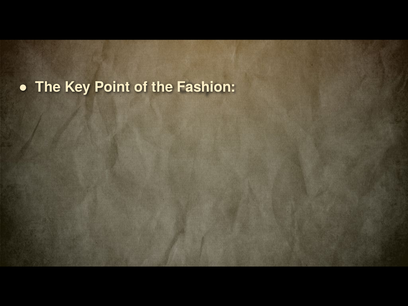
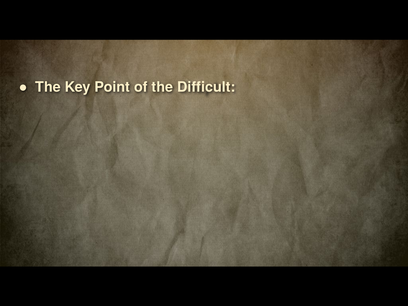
Fashion: Fashion -> Difficult (206, 87)
